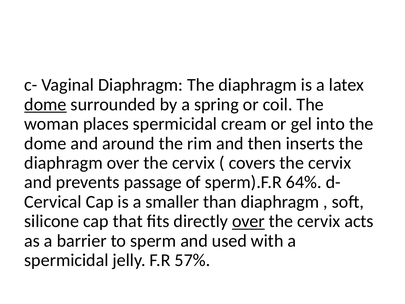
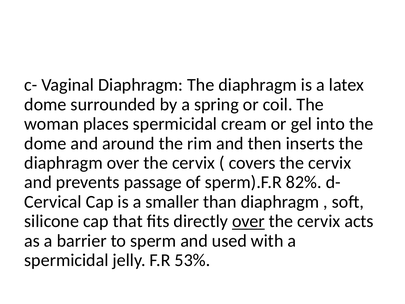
dome underline: present -> none (45, 104)
64%: 64% -> 82% (304, 182)
57%: 57% -> 53% (192, 260)
